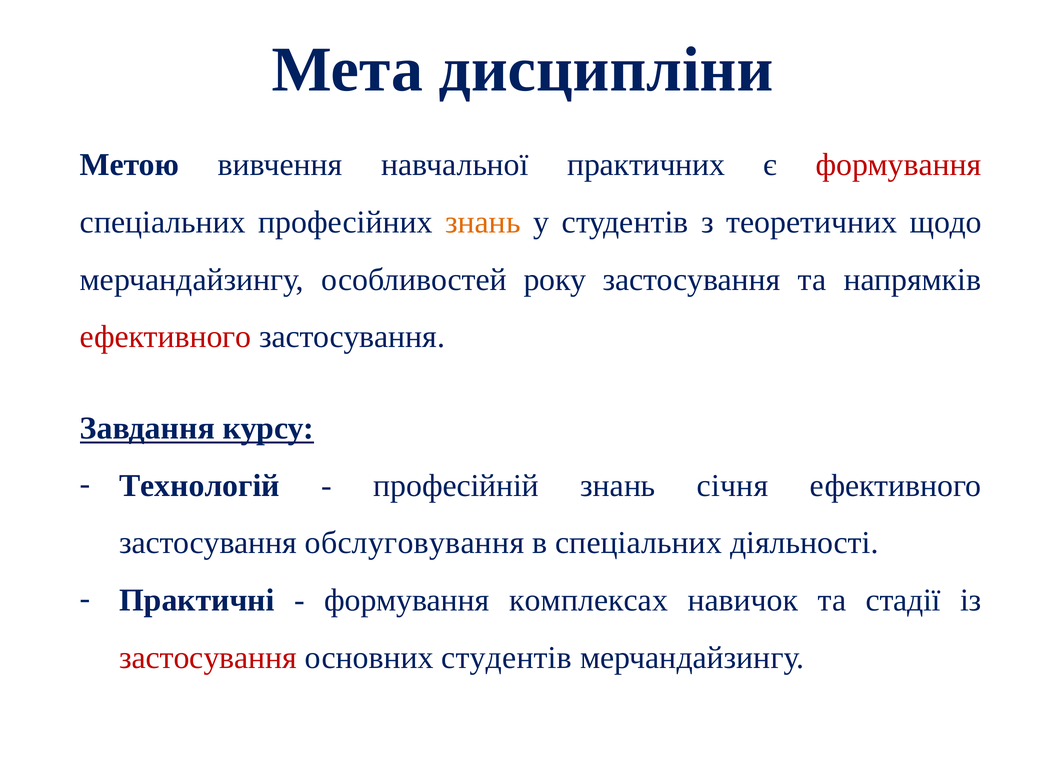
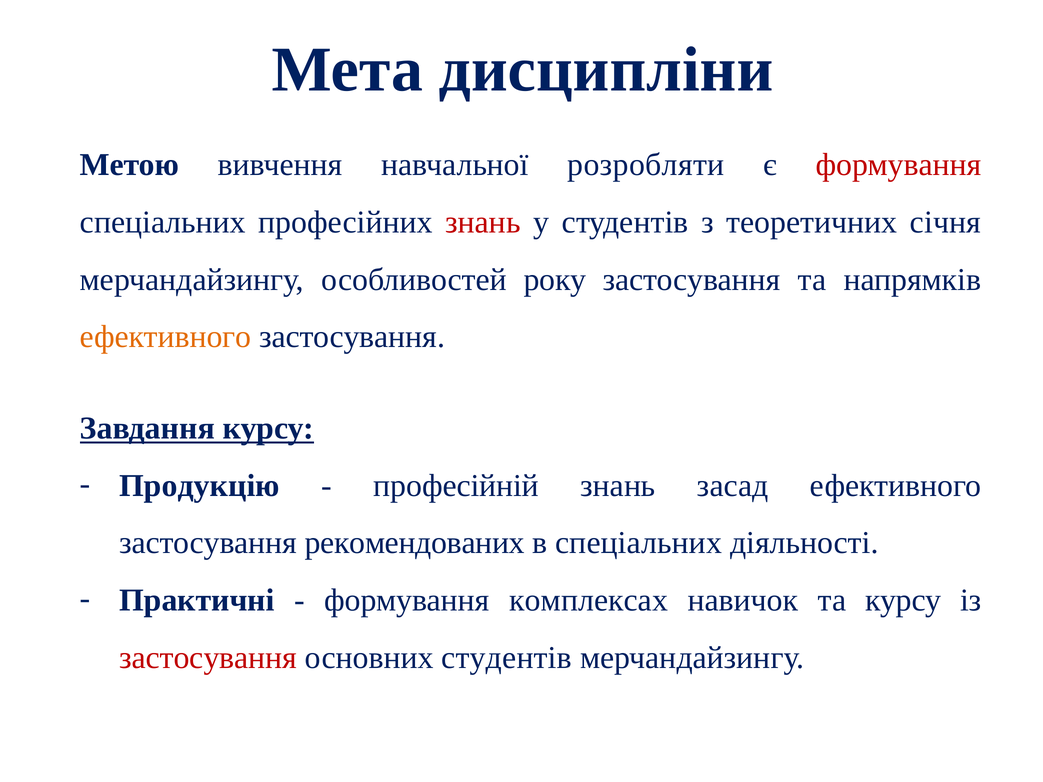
практичних: практичних -> розробляти (646, 165)
знань colour: orange -> red (483, 222)
щодо: щодо -> січня (945, 222)
ефективного colour: red -> orange (166, 337)
Технологій: Технологій -> Продукцію (199, 486)
січня: січня -> засад (733, 486)
обслуговування: обслуговування -> рекомендованих (415, 543)
та стадії: стадії -> курсу (903, 600)
